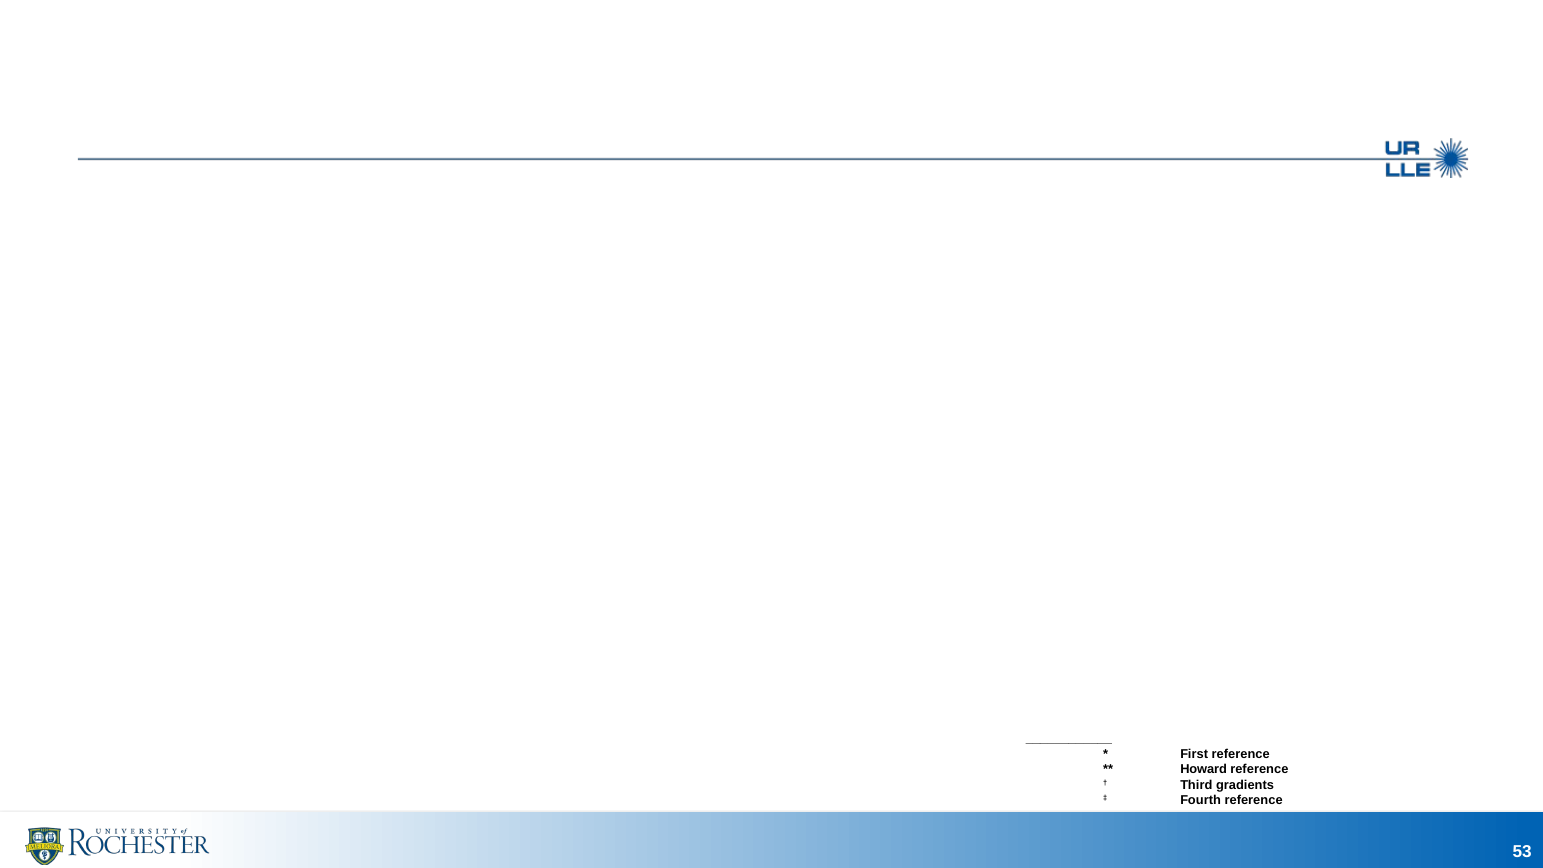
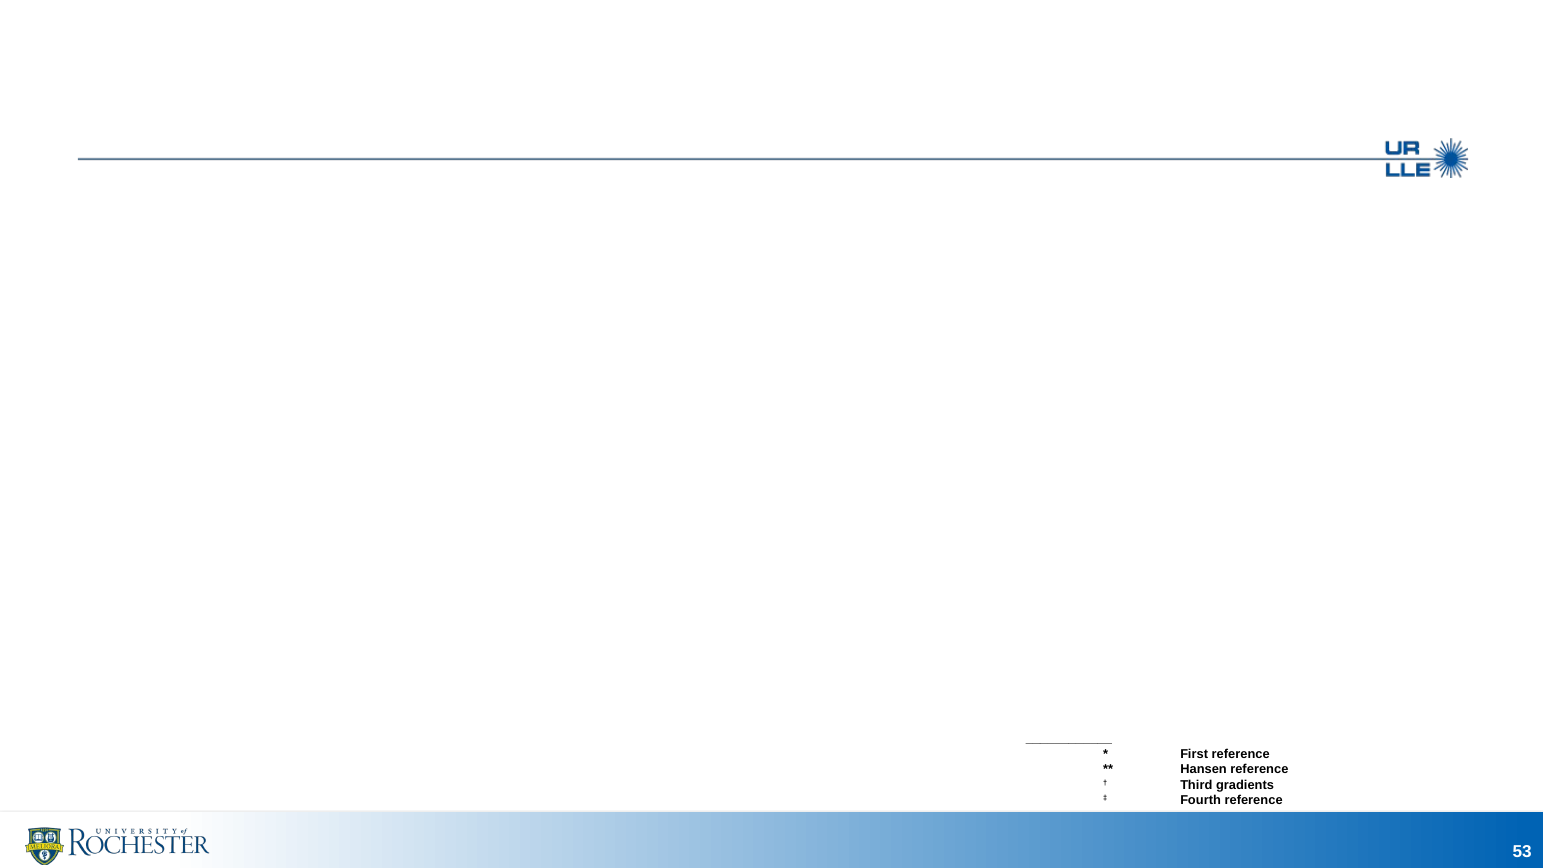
Howard: Howard -> Hansen (1204, 770)
